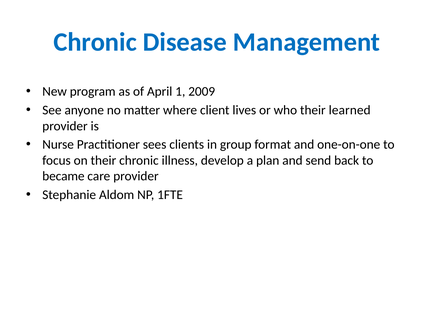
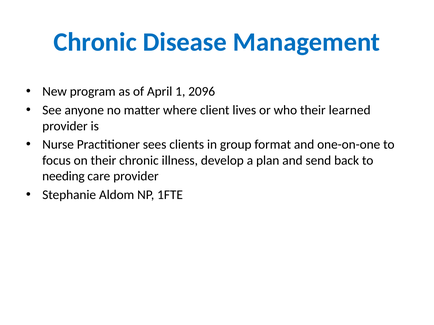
2009: 2009 -> 2096 (202, 92)
became: became -> needing (63, 177)
